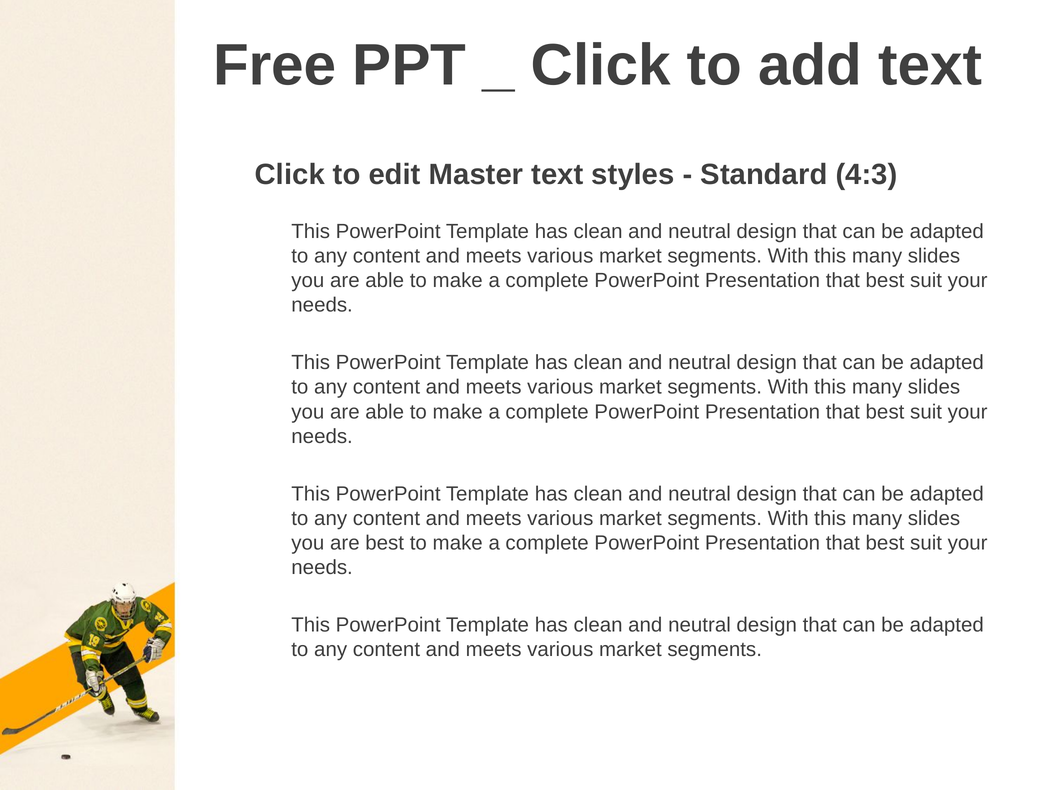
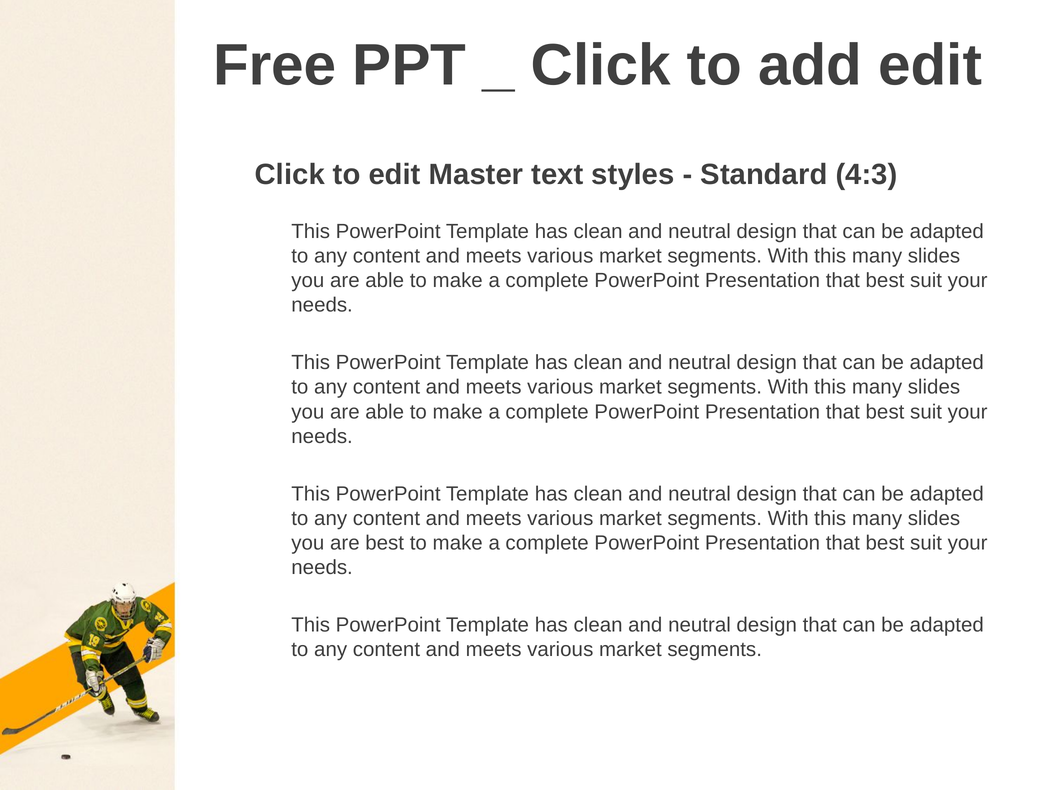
add text: text -> edit (930, 66)
